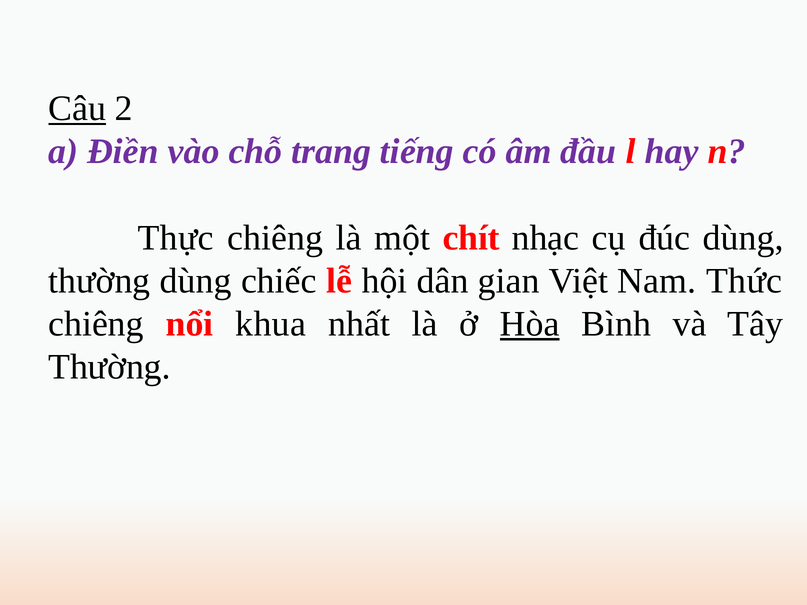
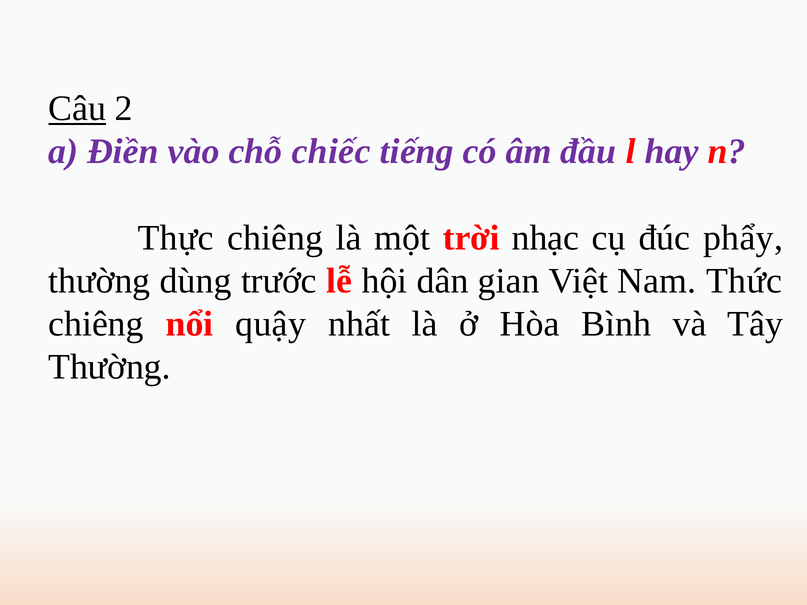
trang: trang -> chiếc (331, 152)
chít: chít -> trời (471, 238)
đúc dùng: dùng -> phẩy (743, 238)
chiếc: chiếc -> trước (279, 281)
khua: khua -> quậy (271, 324)
Hòa underline: present -> none (530, 324)
